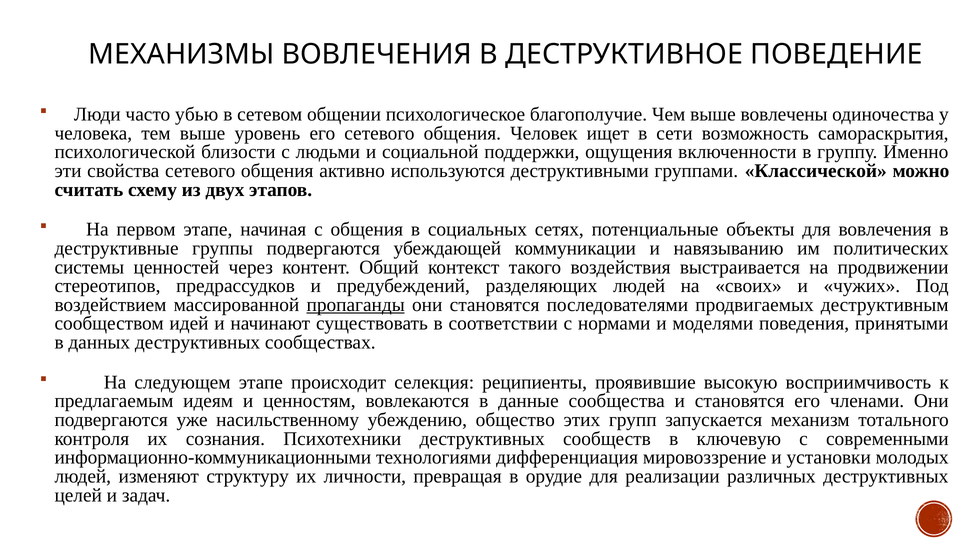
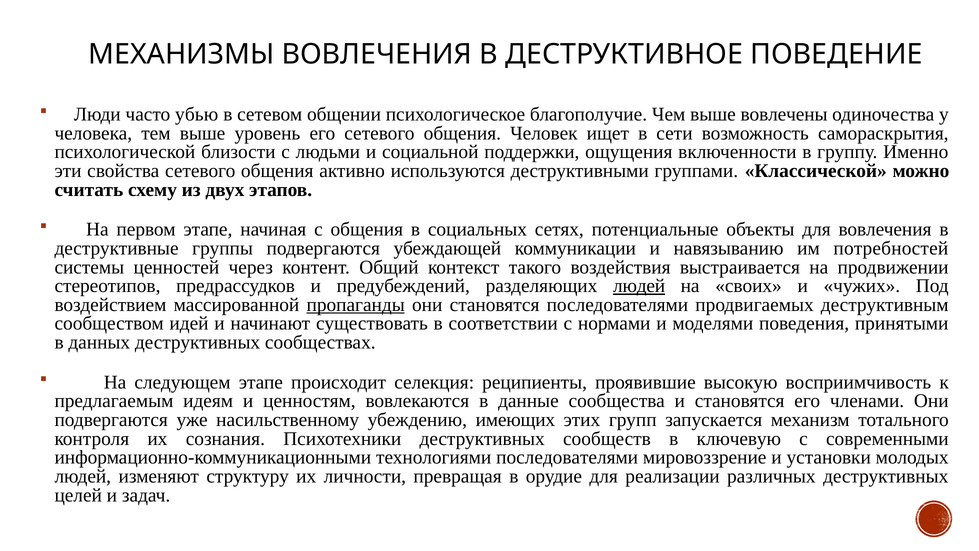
политических: политических -> потребностей (891, 248)
людей underline: none -> present (639, 286)
общество: общество -> имеющих (515, 420)
технологиями дифференциация: дифференциация -> последователями (567, 457)
